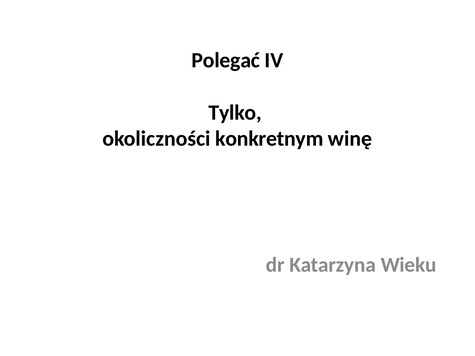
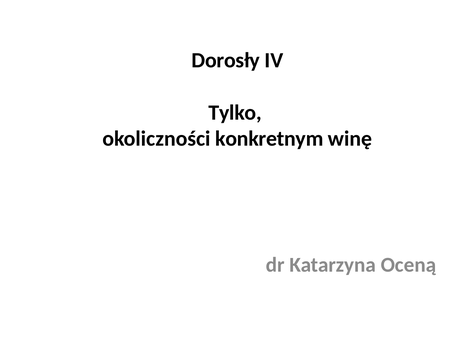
Polegać: Polegać -> Dorosły (226, 61)
Wieku: Wieku -> Oceną (408, 265)
